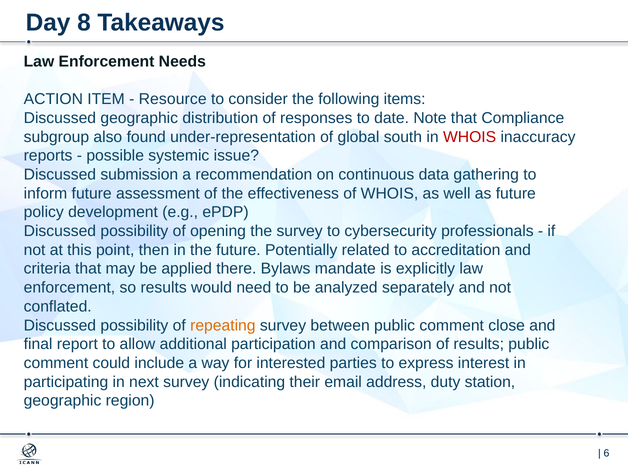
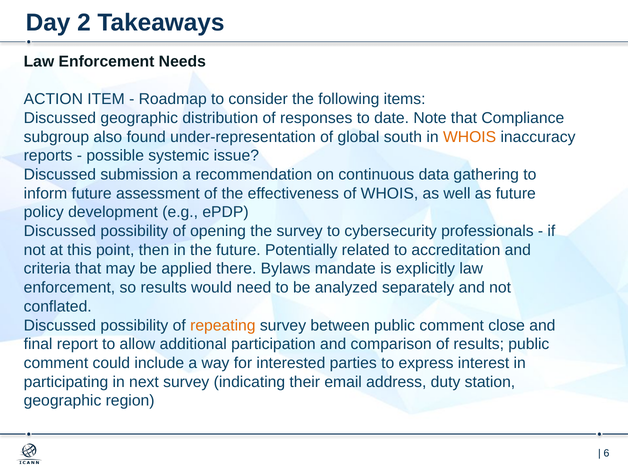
8: 8 -> 2 (84, 23)
Resource: Resource -> Roadmap (173, 99)
WHOIS colour: red -> orange (470, 137)
